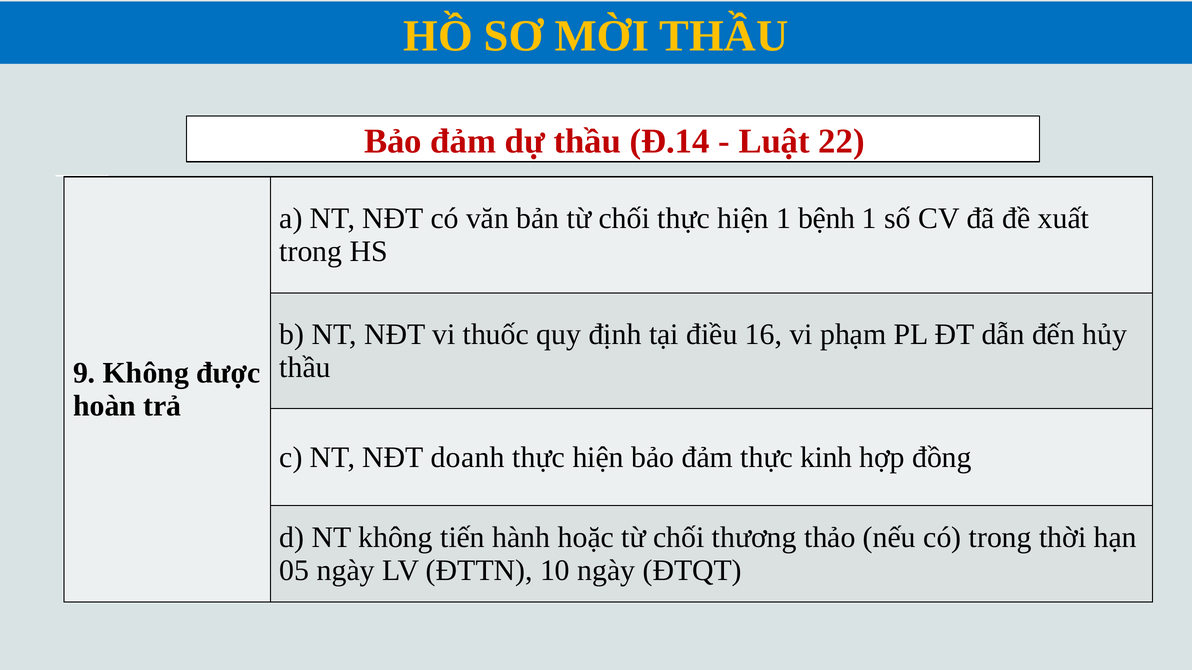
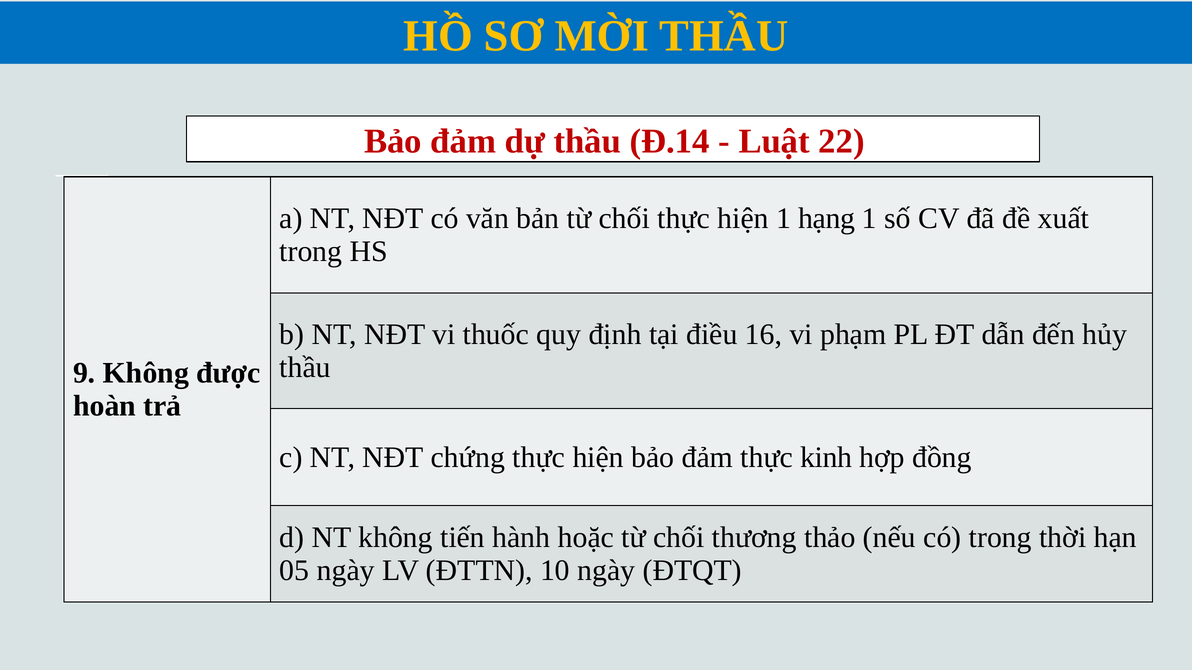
bệnh: bệnh -> hạng (827, 219)
doanh: doanh -> chứng (468, 458)
